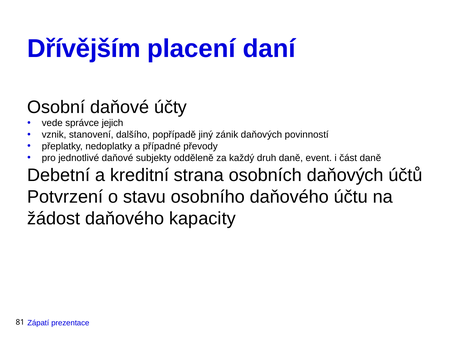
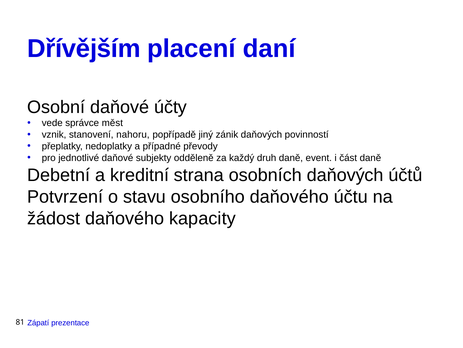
jejich: jejich -> měst (112, 123)
dalšího: dalšího -> nahoru (133, 134)
